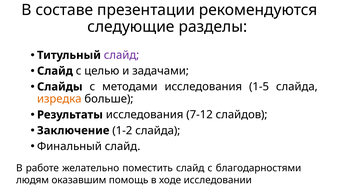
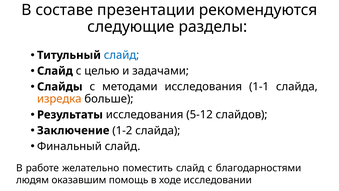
слайд colour: purple -> blue (122, 55)
1-5: 1-5 -> 1-1 (259, 87)
7-12: 7-12 -> 5-12 (200, 115)
